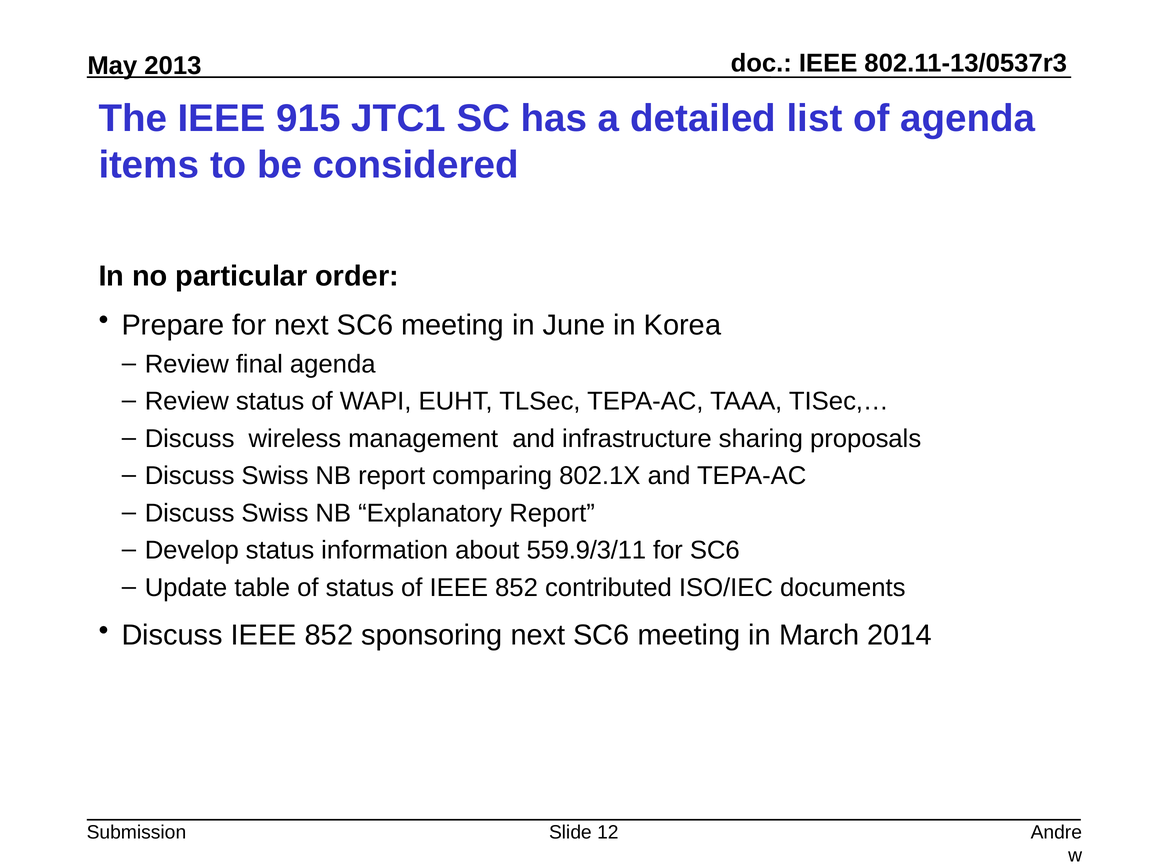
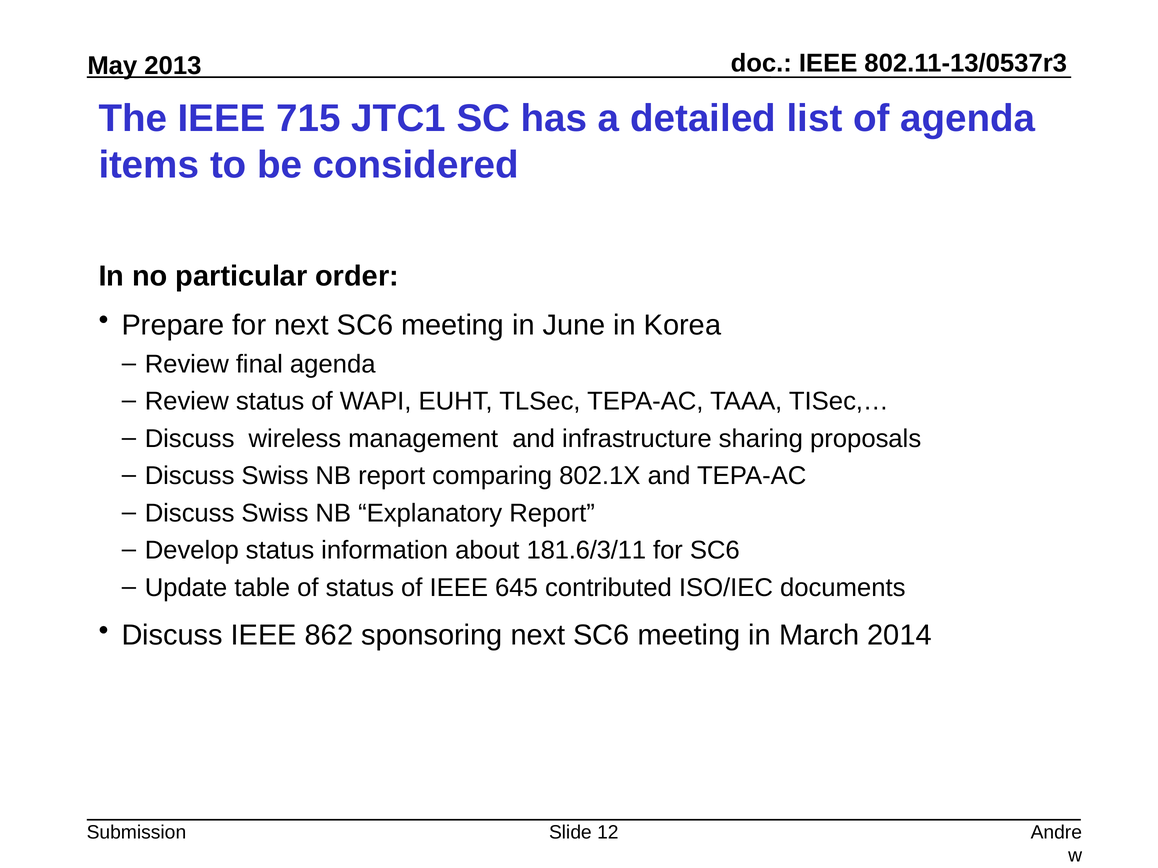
915: 915 -> 715 (309, 119)
559.9/3/11: 559.9/3/11 -> 181.6/3/11 (586, 551)
of IEEE 852: 852 -> 645 (516, 588)
Discuss IEEE 852: 852 -> 862 (329, 636)
